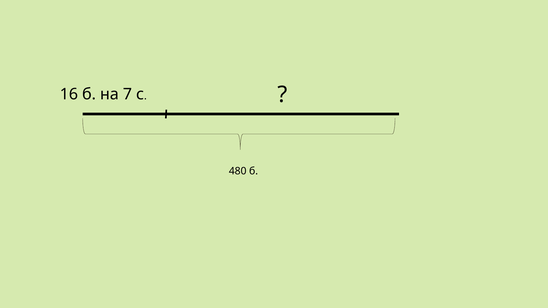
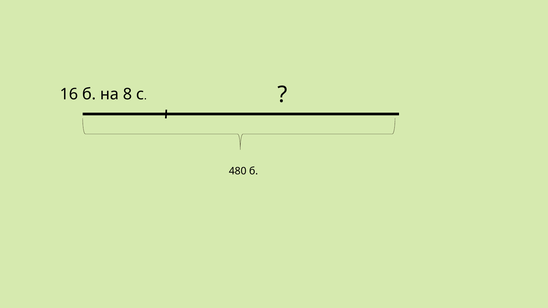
7: 7 -> 8 (127, 94)
